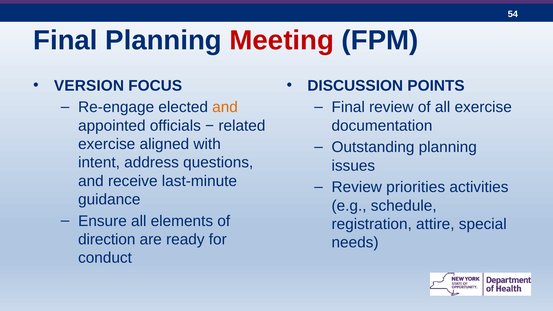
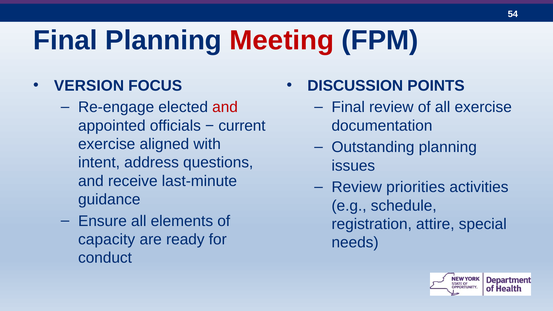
and colour: orange -> red (225, 107)
related: related -> current (242, 126)
direction: direction -> capacity (107, 240)
